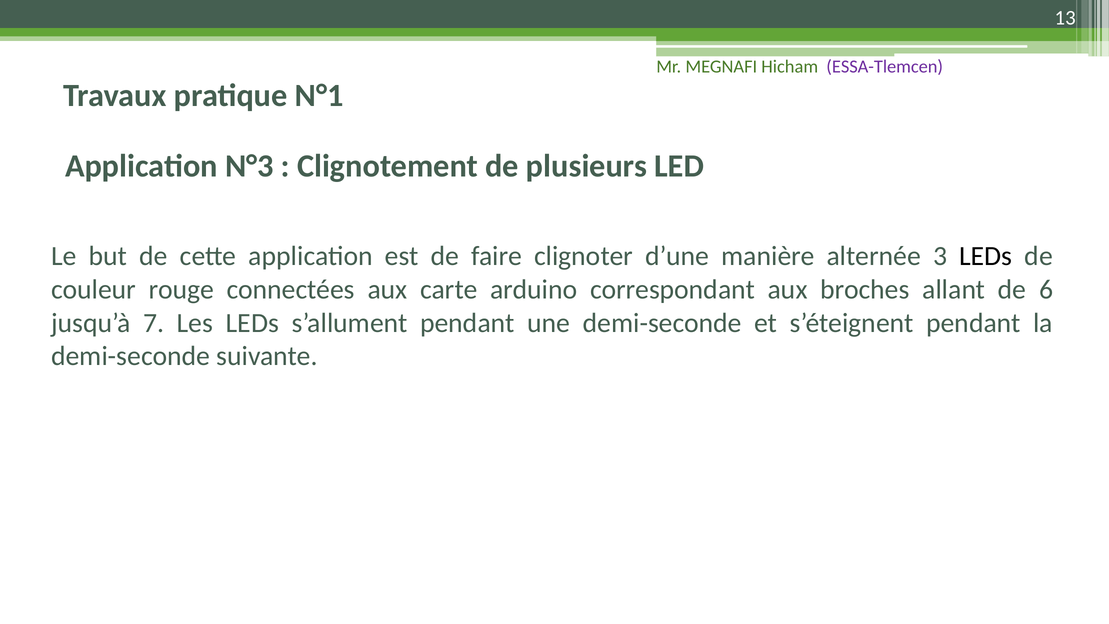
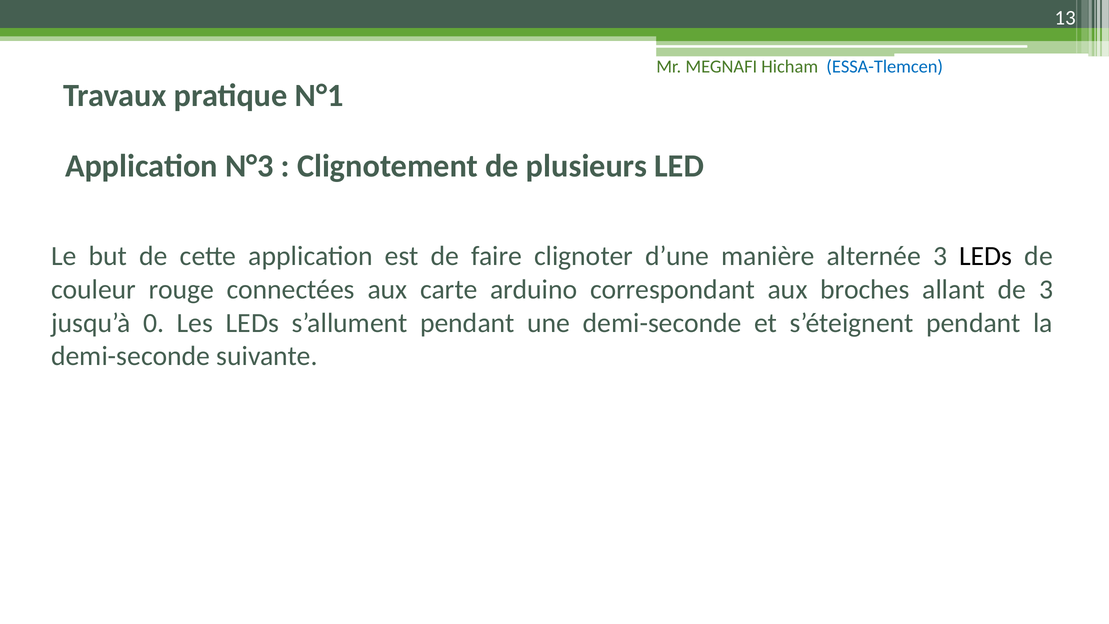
ESSA-Tlemcen colour: purple -> blue (885, 67)
de 6: 6 -> 3 (1046, 290)
7: 7 -> 0 (154, 323)
